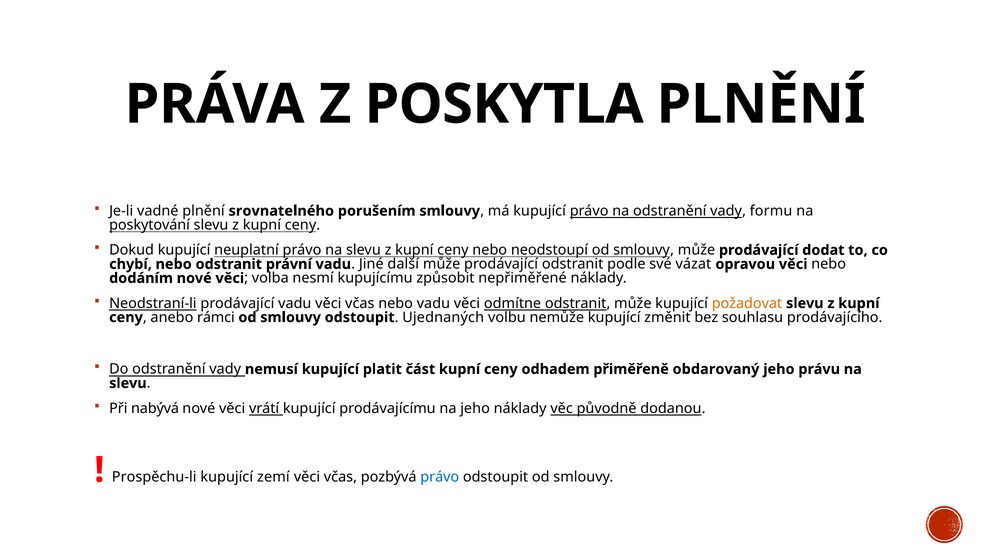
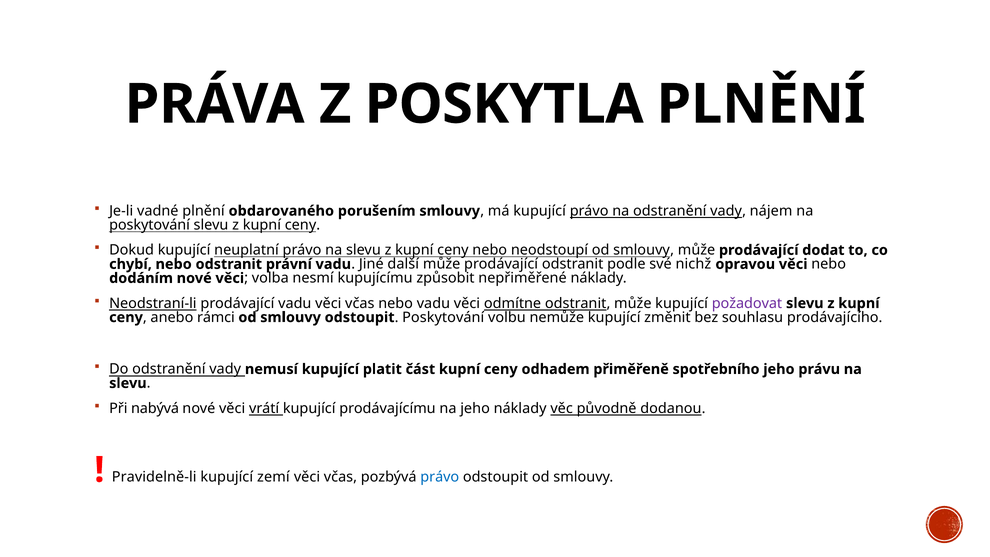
srovnatelného: srovnatelného -> obdarovaného (281, 211)
formu: formu -> nájem (771, 211)
vázat: vázat -> nichž (693, 264)
požadovat colour: orange -> purple (747, 303)
odstoupit Ujednaných: Ujednaných -> Poskytování (443, 317)
obdarovaný: obdarovaný -> spotřebního (716, 369)
Prospěchu-li: Prospěchu-li -> Pravidelně-li (154, 477)
